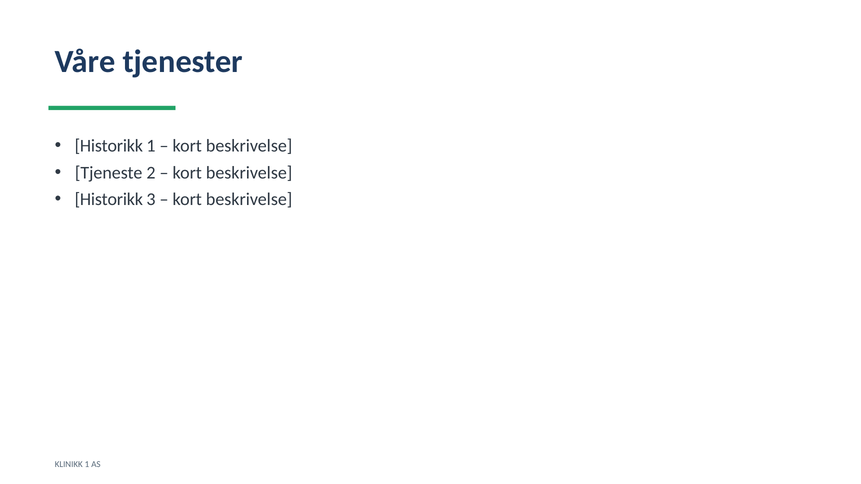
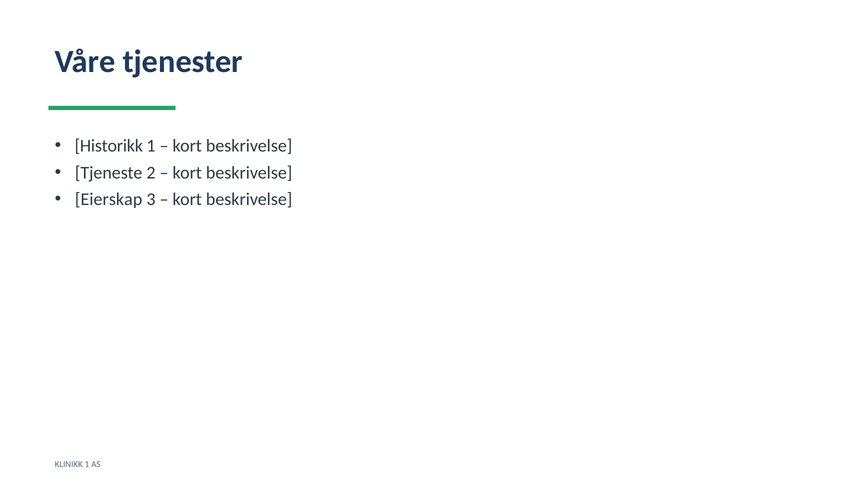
Historikk: Historikk -> Eierskap (109, 200)
